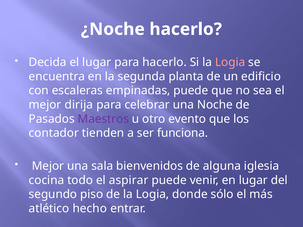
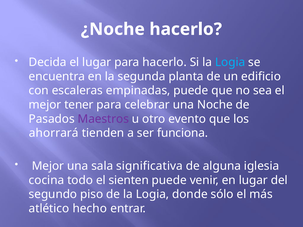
Logia colour: pink -> light blue (230, 62)
dirija: dirija -> tener (79, 105)
contador: contador -> ahorrará (54, 133)
bienvenidos: bienvenidos -> significativa (150, 166)
aspirar: aspirar -> sienten (129, 180)
